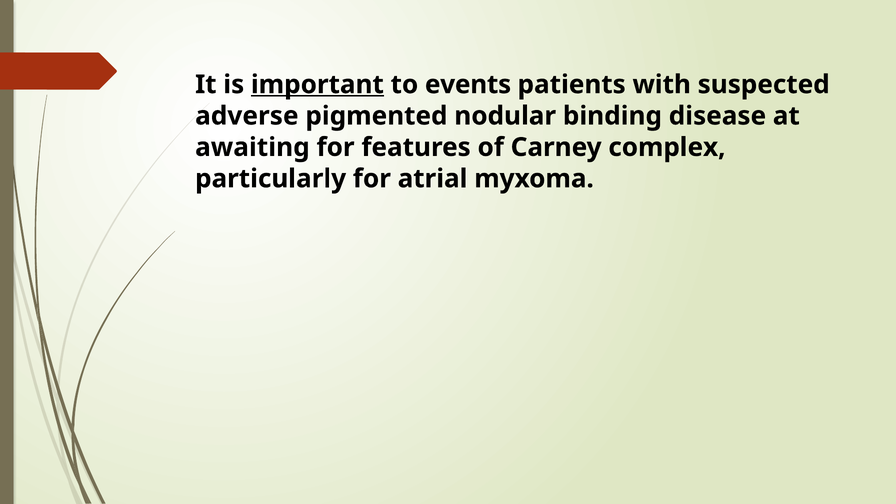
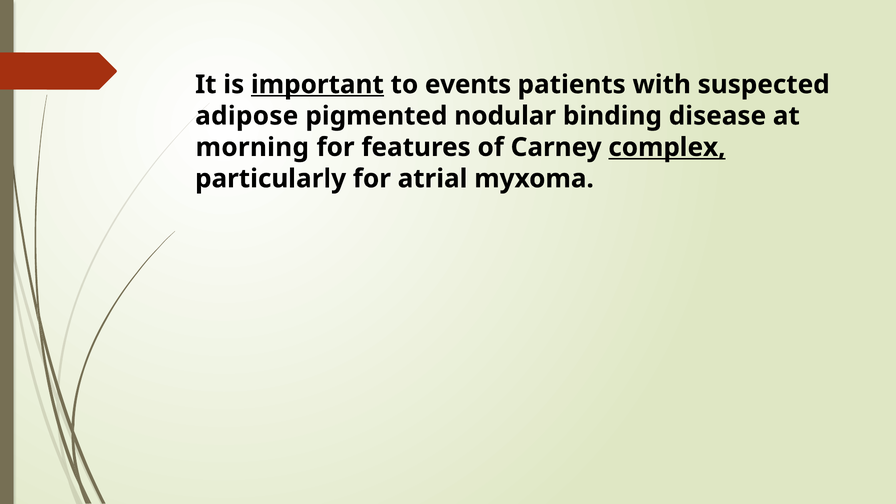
adverse: adverse -> adipose (247, 116)
awaiting: awaiting -> morning (252, 147)
complex underline: none -> present (667, 147)
